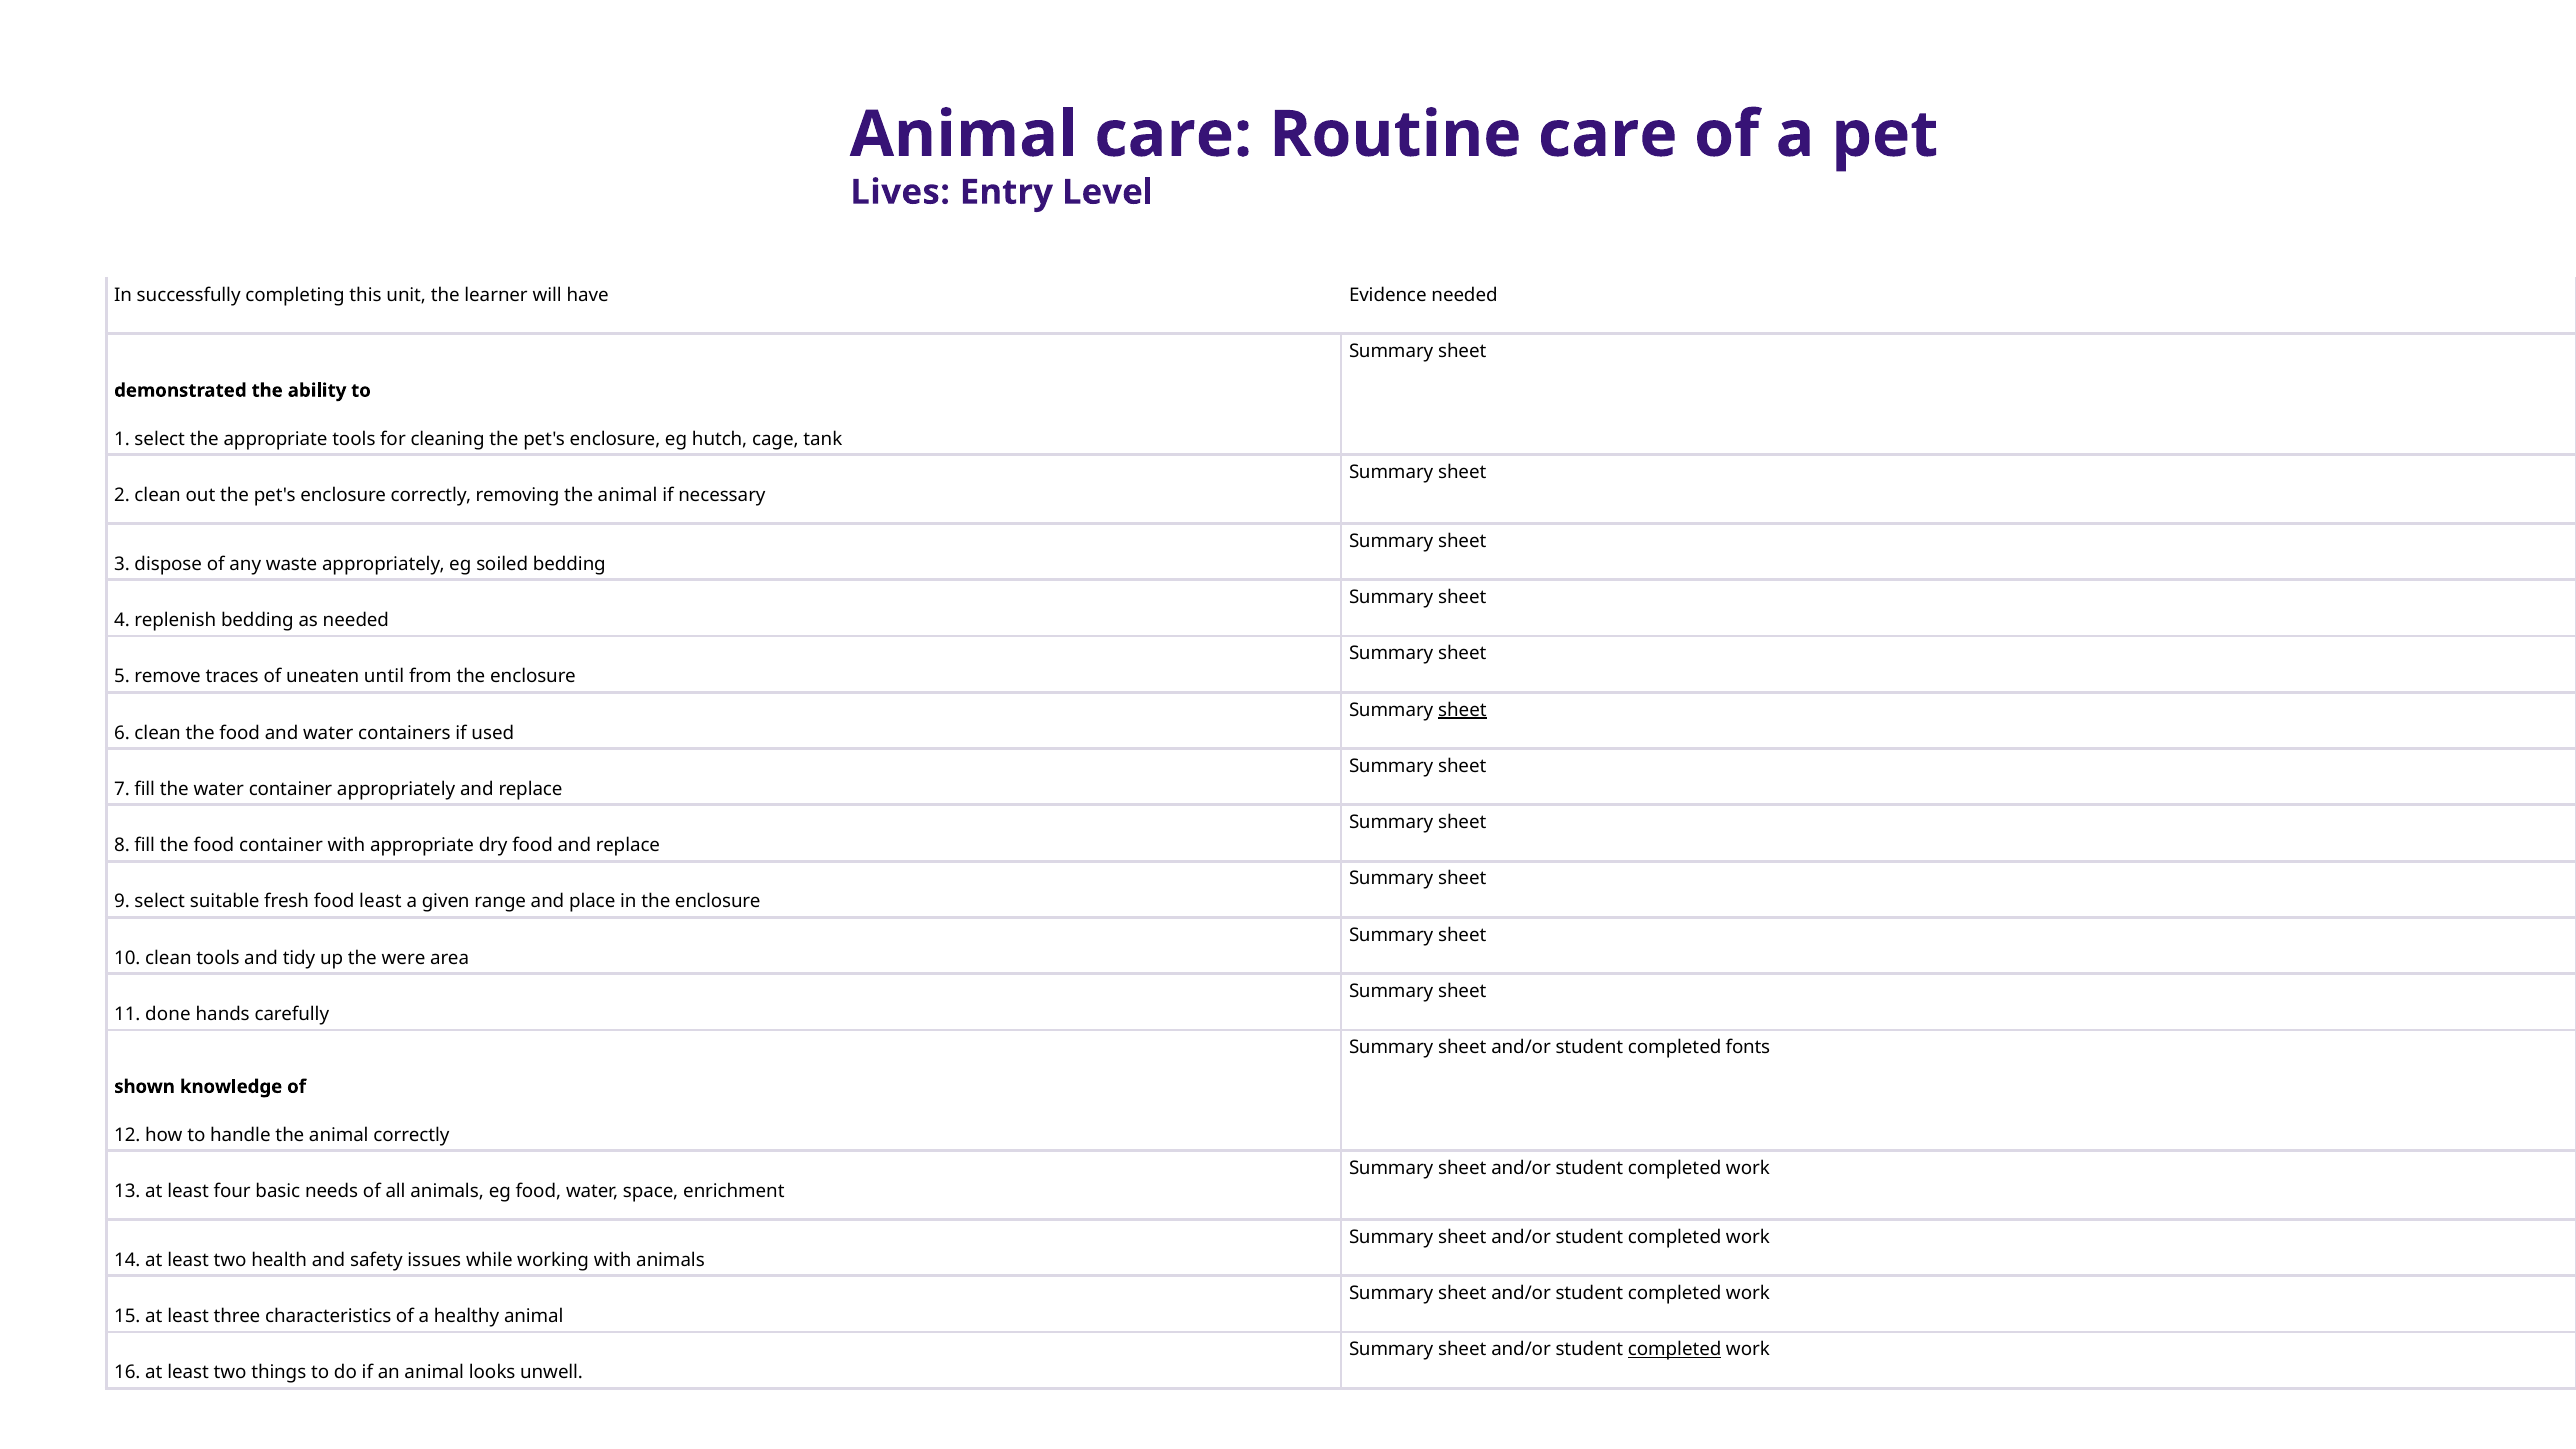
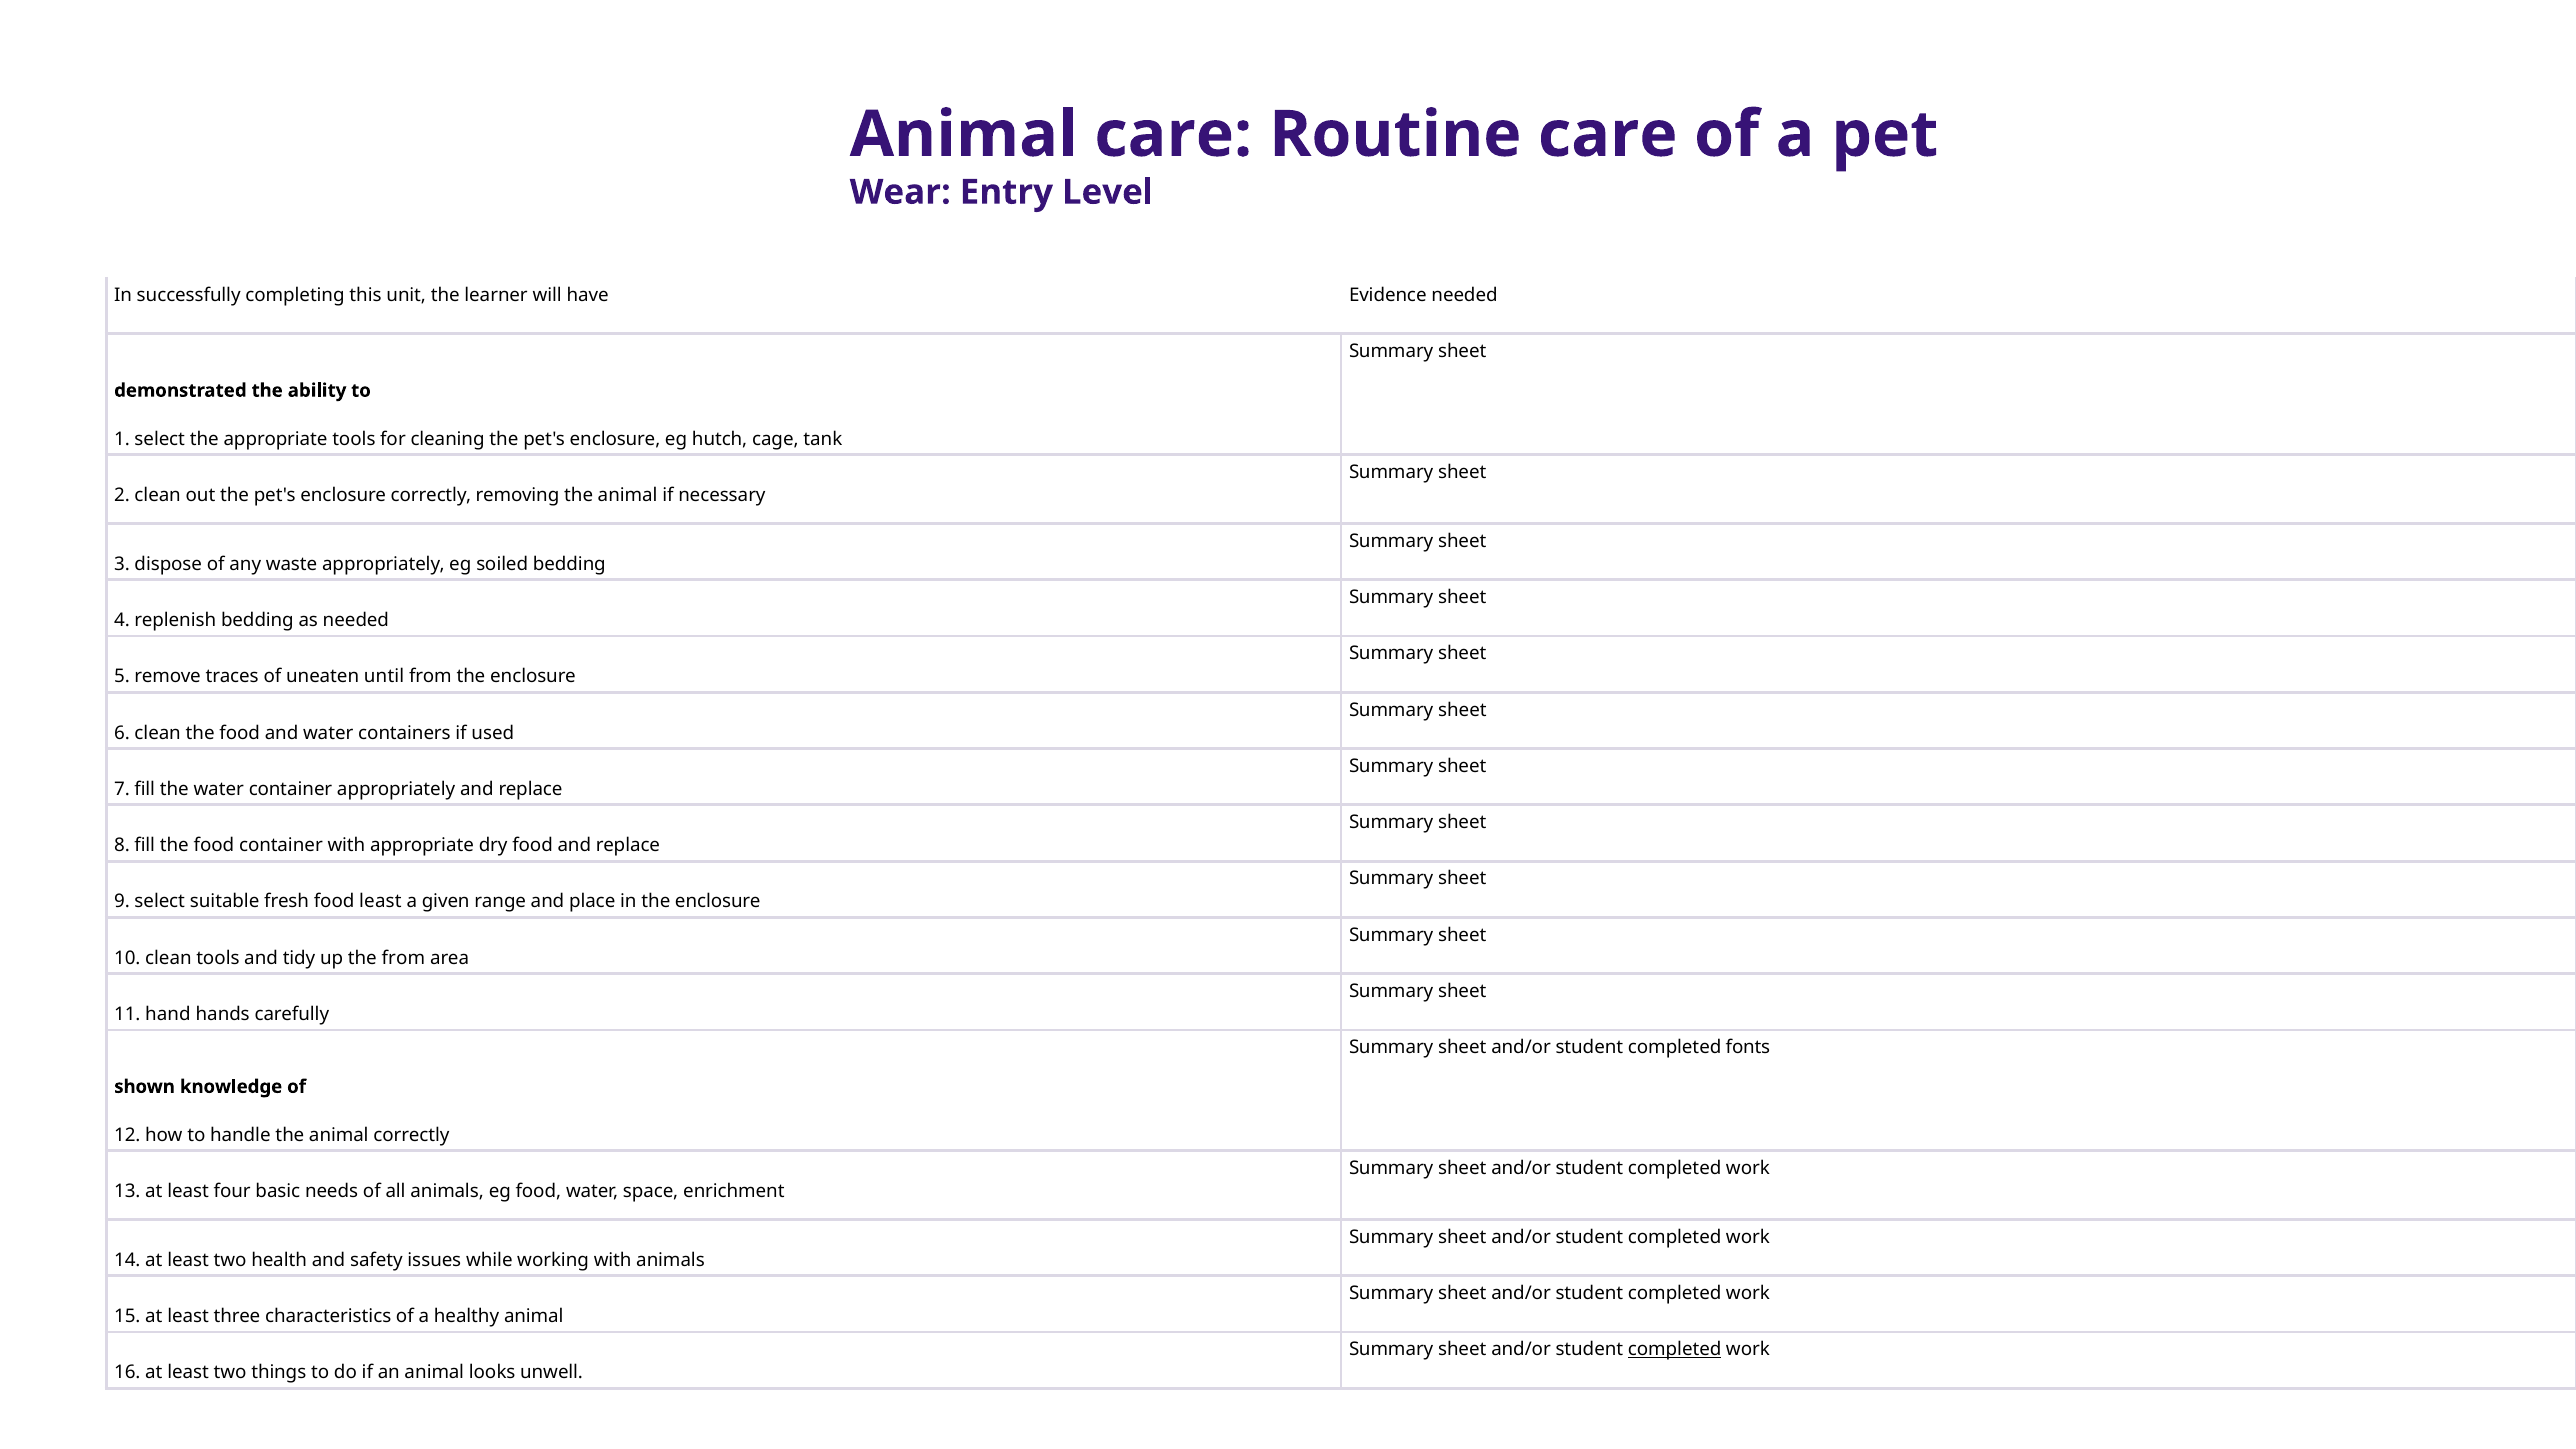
Lives: Lives -> Wear (900, 192)
sheet underline: present -> none (1462, 710)
the were: were -> from (403, 958)
done: done -> hand (168, 1014)
